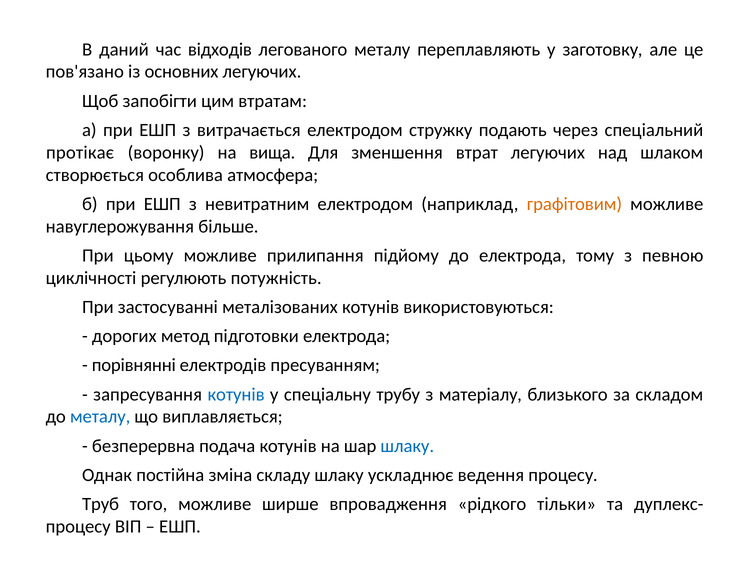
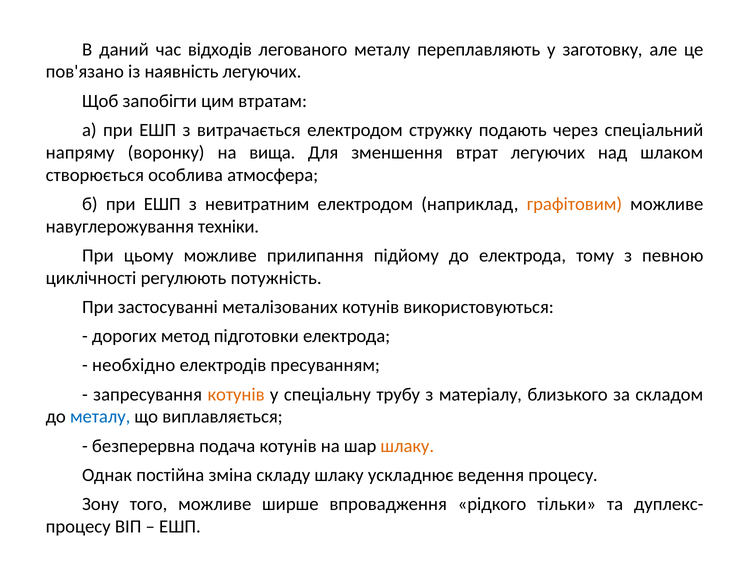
основних: основних -> наявність (181, 72)
протікає: протікає -> напряму (80, 152)
більше: більше -> техніки (229, 226)
порівнянні: порівнянні -> необхідно (134, 365)
котунів colour: blue -> orange (236, 394)
шлаку colour: blue -> orange (407, 446)
Труб: Труб -> Зону (101, 504)
